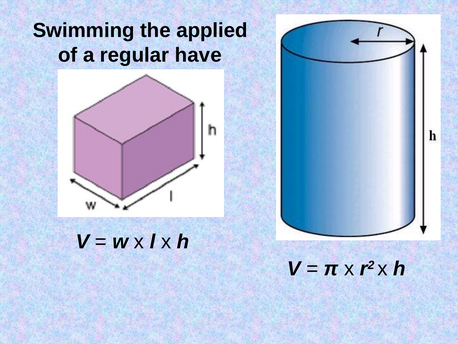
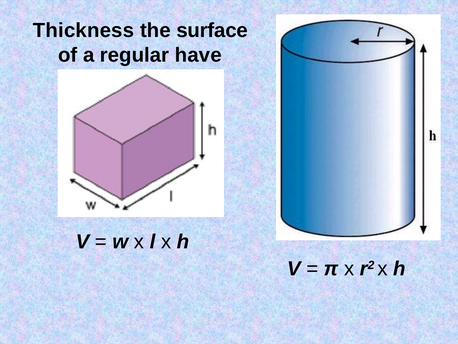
Swimming: Swimming -> Thickness (84, 30)
applied: applied -> surface (212, 30)
